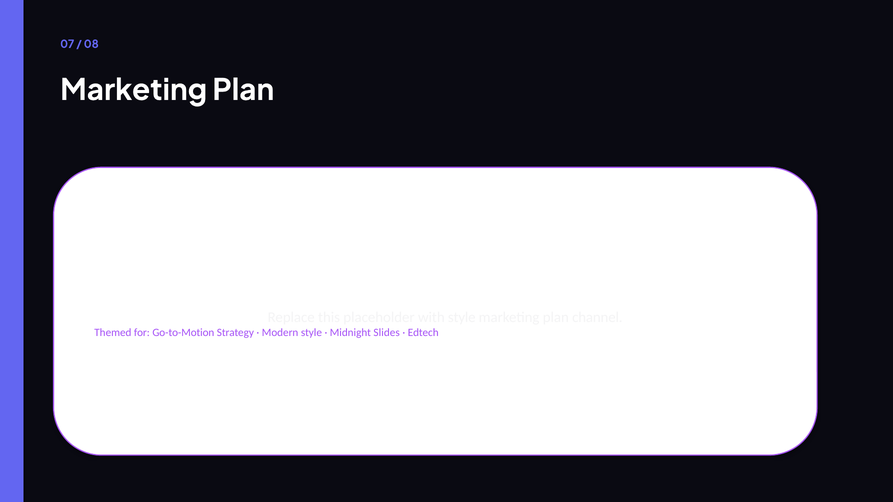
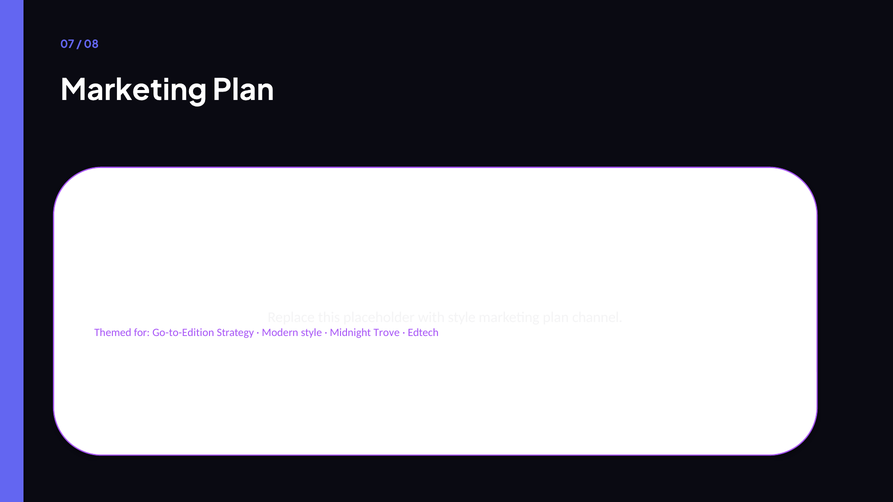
Go-to-Motion: Go-to-Motion -> Go-to-Edition (183, 333)
Slides: Slides -> Trove (387, 333)
